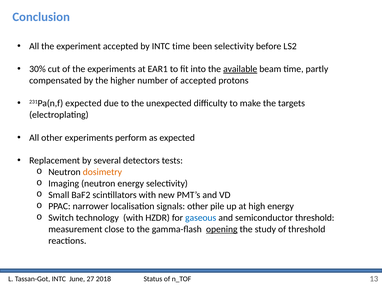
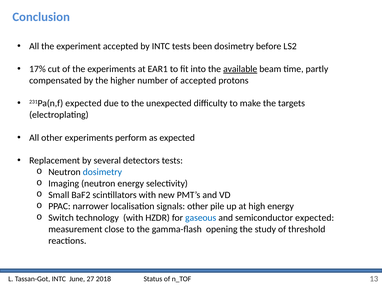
INTC time: time -> tests (181, 46)
been selectivity: selectivity -> dosimetry (234, 46)
30%: 30% -> 17% (37, 69)
dosimetry colour: orange -> blue (102, 172)
semiconductor threshold: threshold -> expected (315, 218)
opening underline: present -> none (222, 230)
